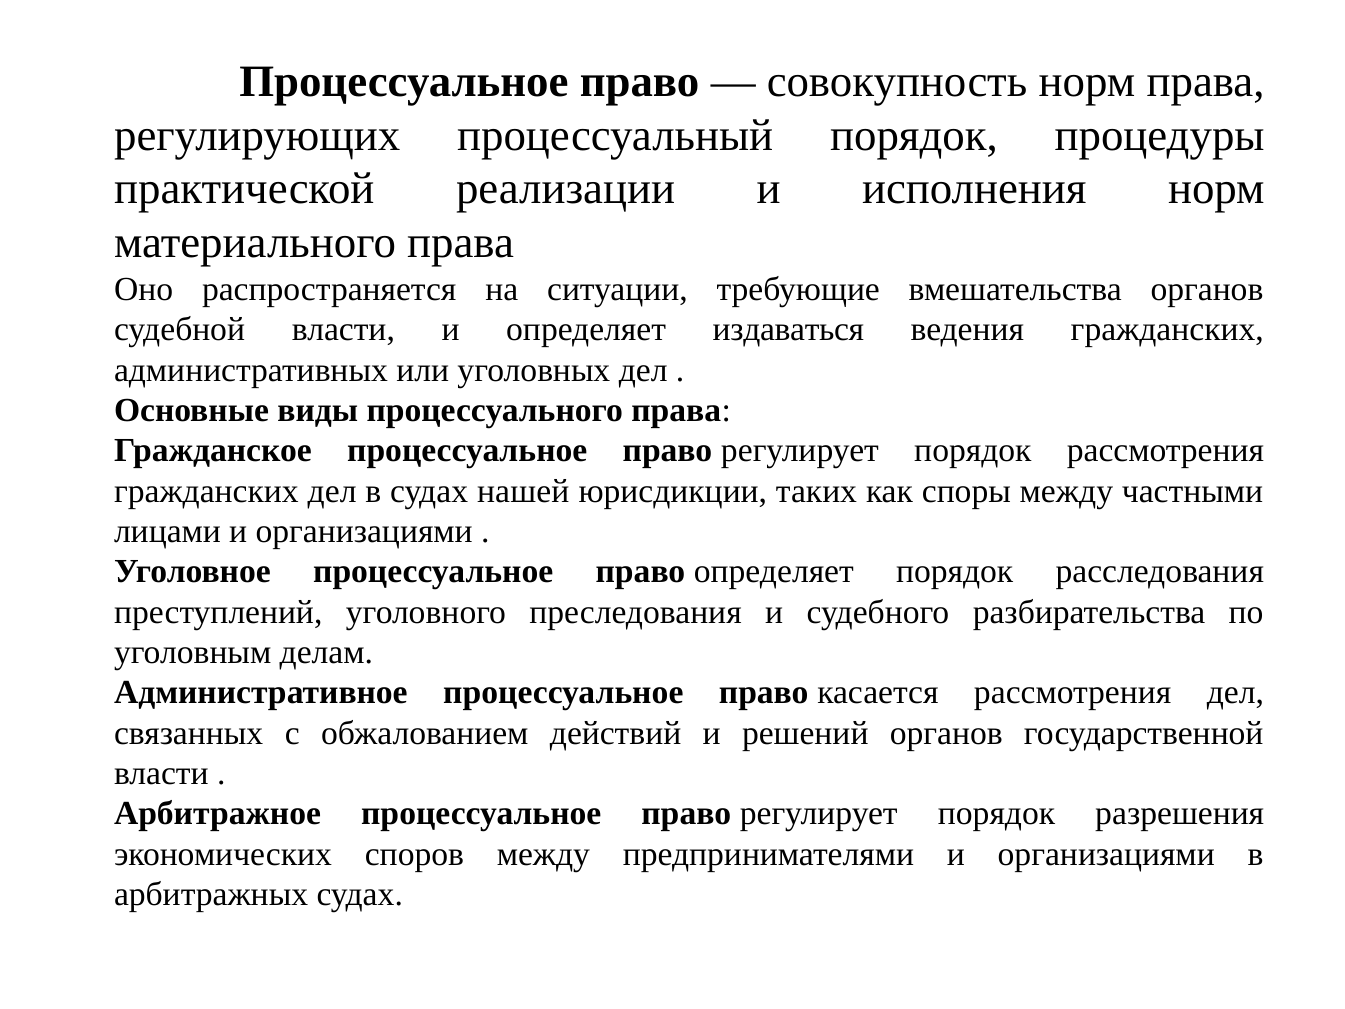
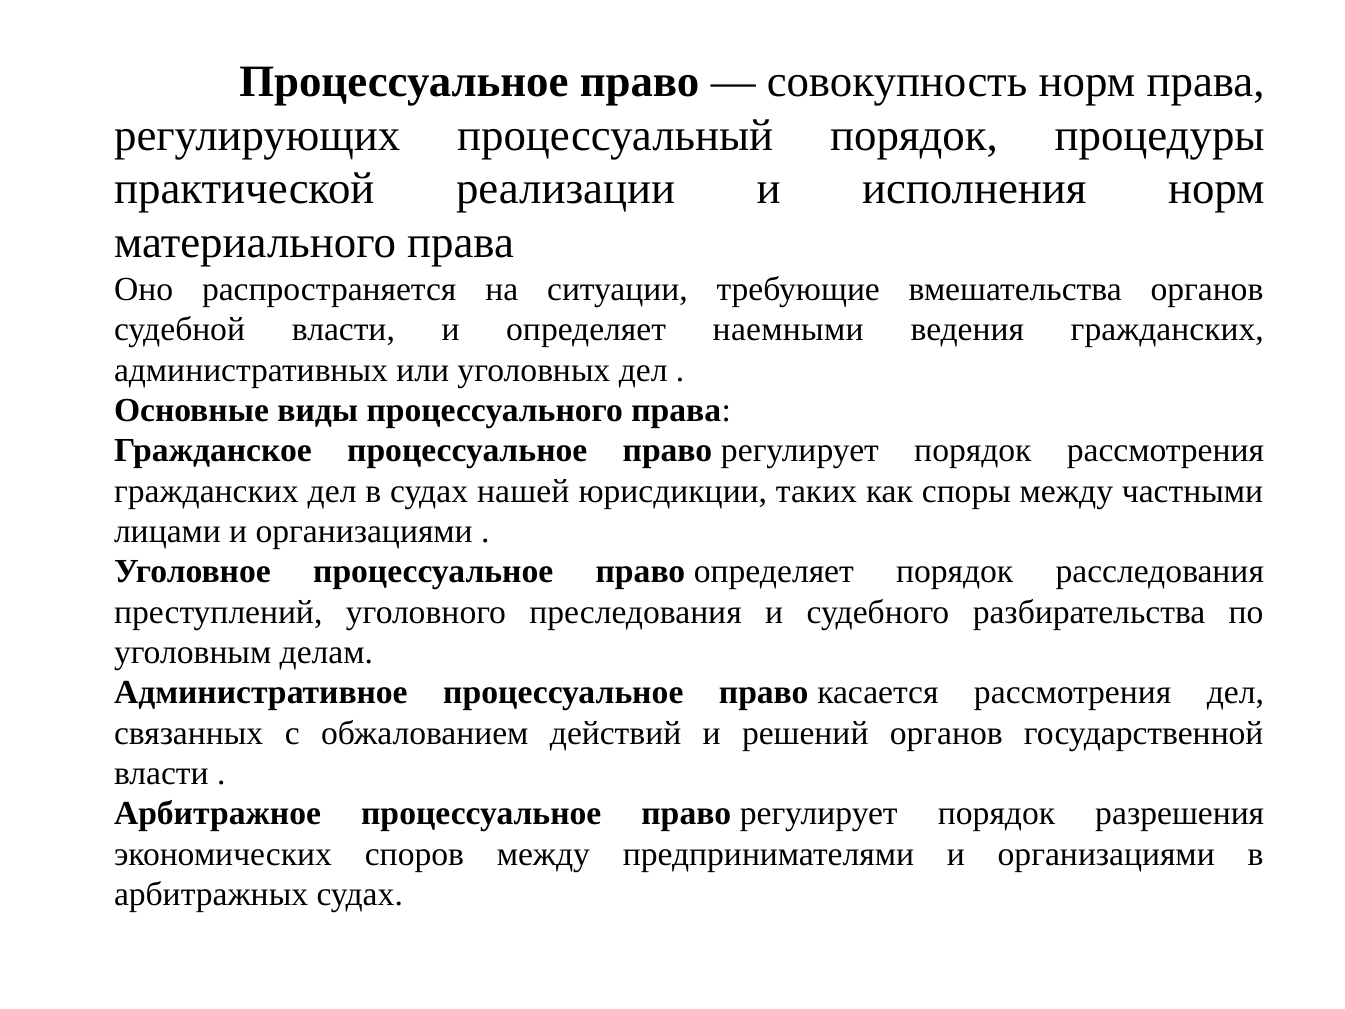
издаваться: издаваться -> наемными (788, 329)
